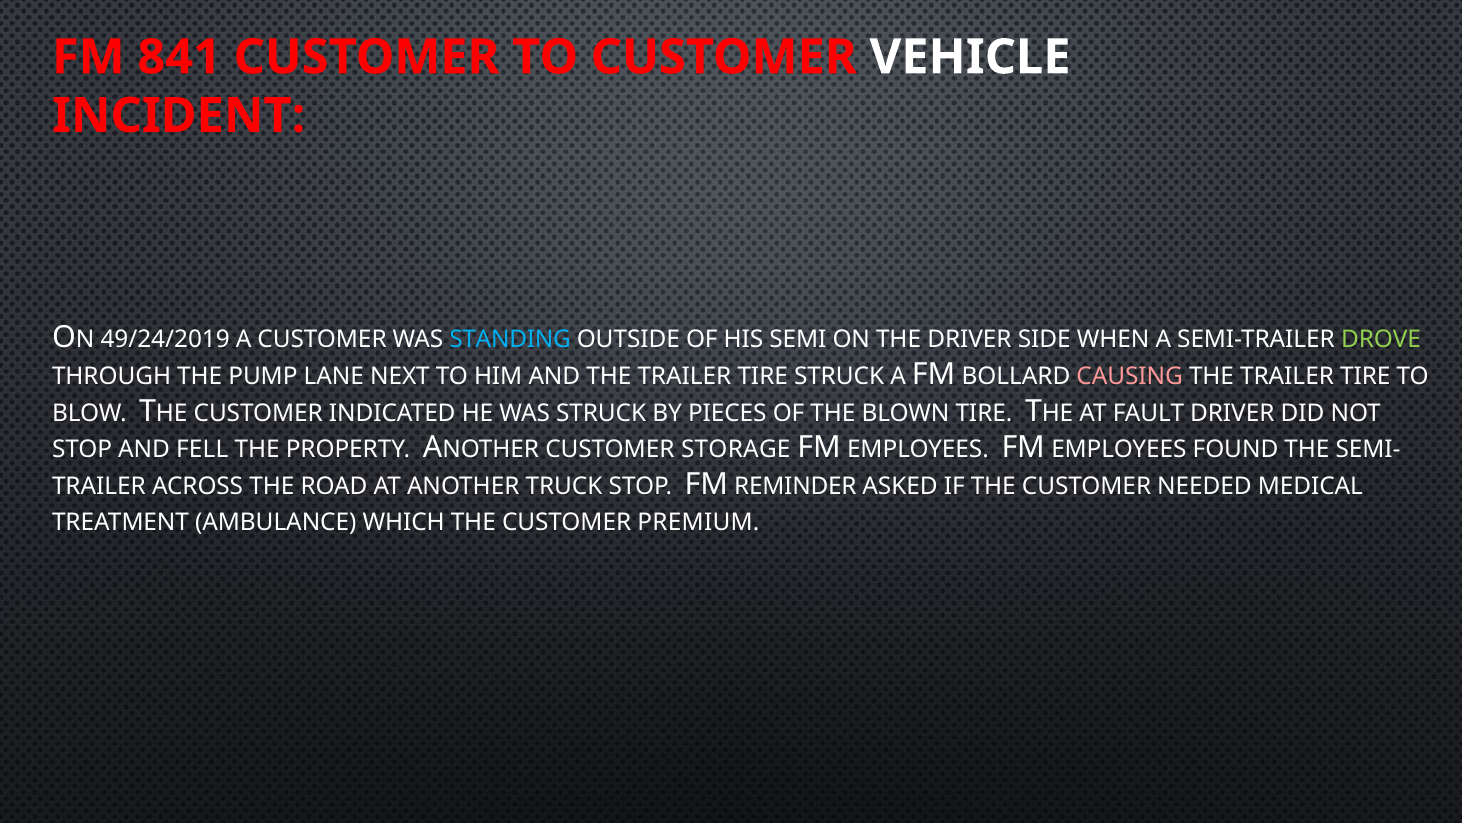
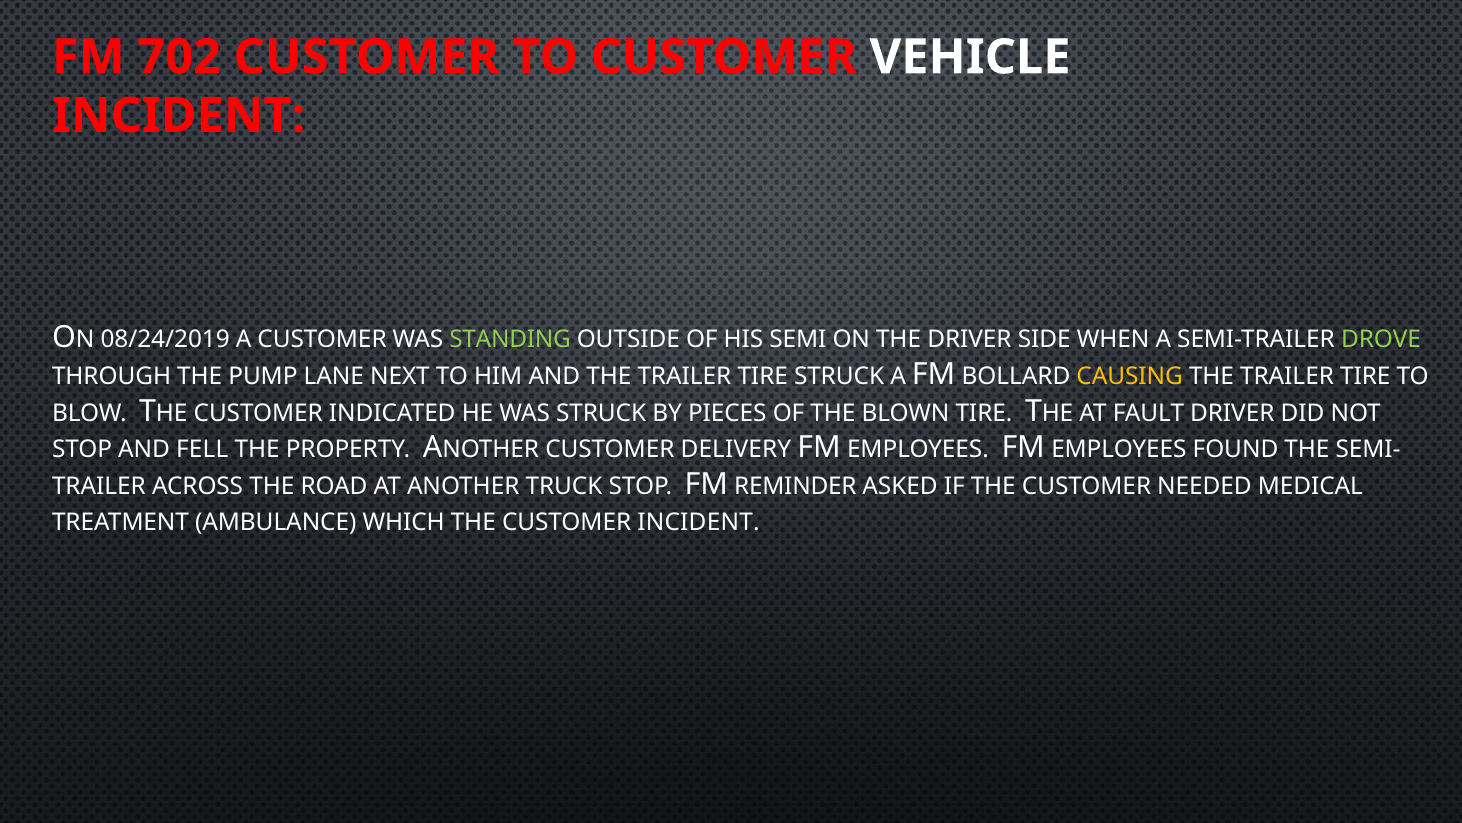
841: 841 -> 702 (179, 57)
49/24/2019: 49/24/2019 -> 08/24/2019 (165, 340)
STANDING colour: light blue -> light green (510, 340)
CAUSING colour: pink -> yellow (1130, 376)
STORAGE: STORAGE -> DELIVERY (736, 449)
CUSTOMER PREMIUM: PREMIUM -> INCIDENT (698, 523)
